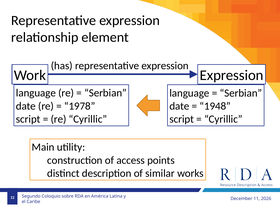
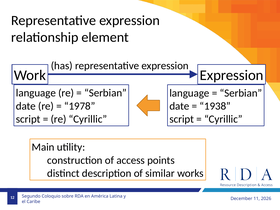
1948: 1948 -> 1938 (215, 106)
